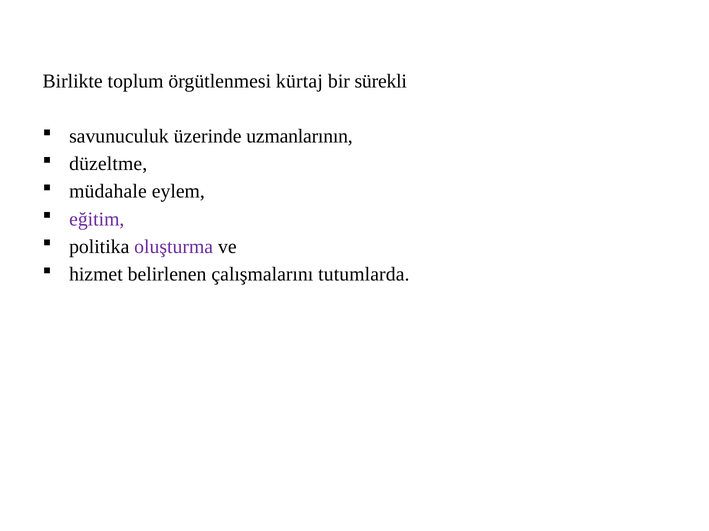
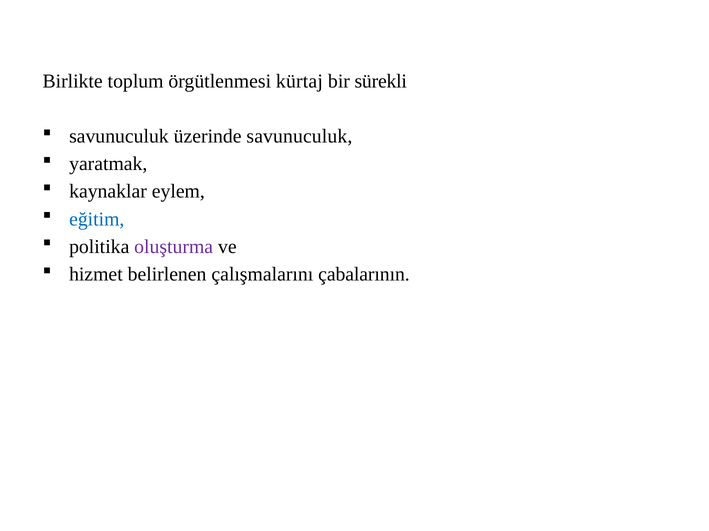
üzerinde uzmanlarının: uzmanlarının -> savunuculuk (299, 137)
düzeltme: düzeltme -> yaratmak (108, 164)
müdahale: müdahale -> kaynaklar (108, 192)
eğitim colour: purple -> blue (97, 219)
tutumlarda: tutumlarda -> çabalarının (364, 275)
